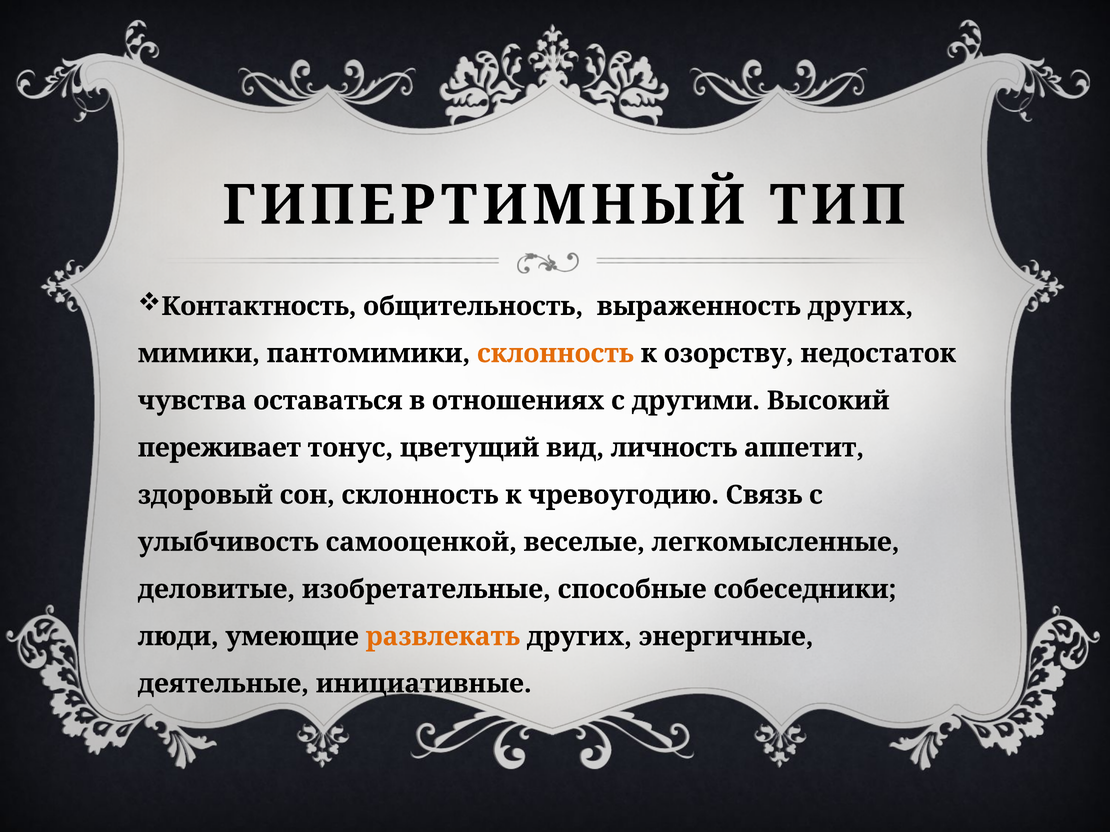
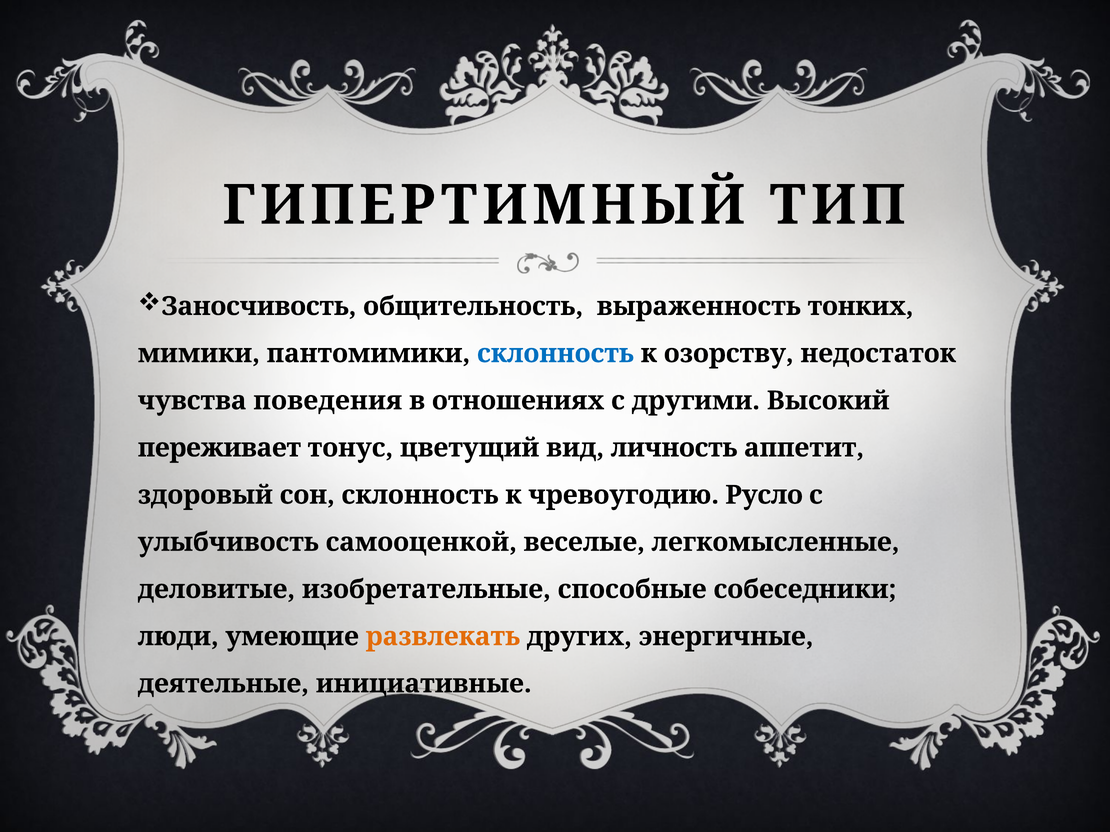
Контактность: Контактность -> Заносчивость (259, 307)
выраженность других: других -> тонких (861, 307)
склонность colour: orange -> blue (555, 354)
оставаться: оставаться -> поведения (328, 401)
Связь: Связь -> Русло (764, 495)
